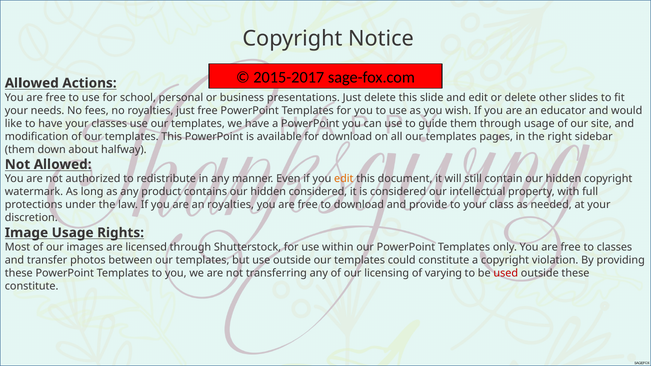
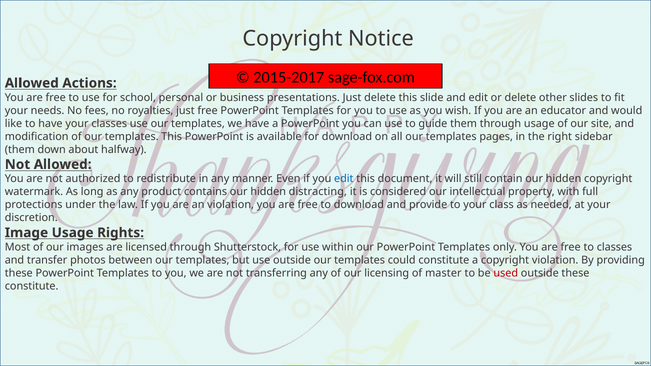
edit colour: orange -> blue (344, 179)
hidden considered: considered -> distracting (318, 192)
an royalties: royalties -> violation (231, 205)
varying: varying -> master (443, 273)
